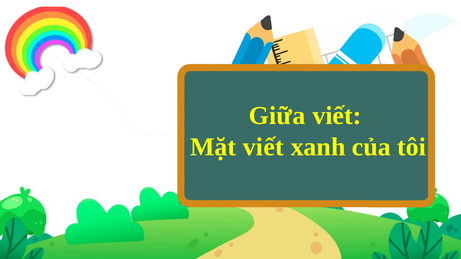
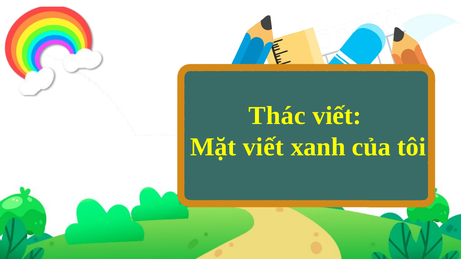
Giữa: Giữa -> Thác (277, 116)
